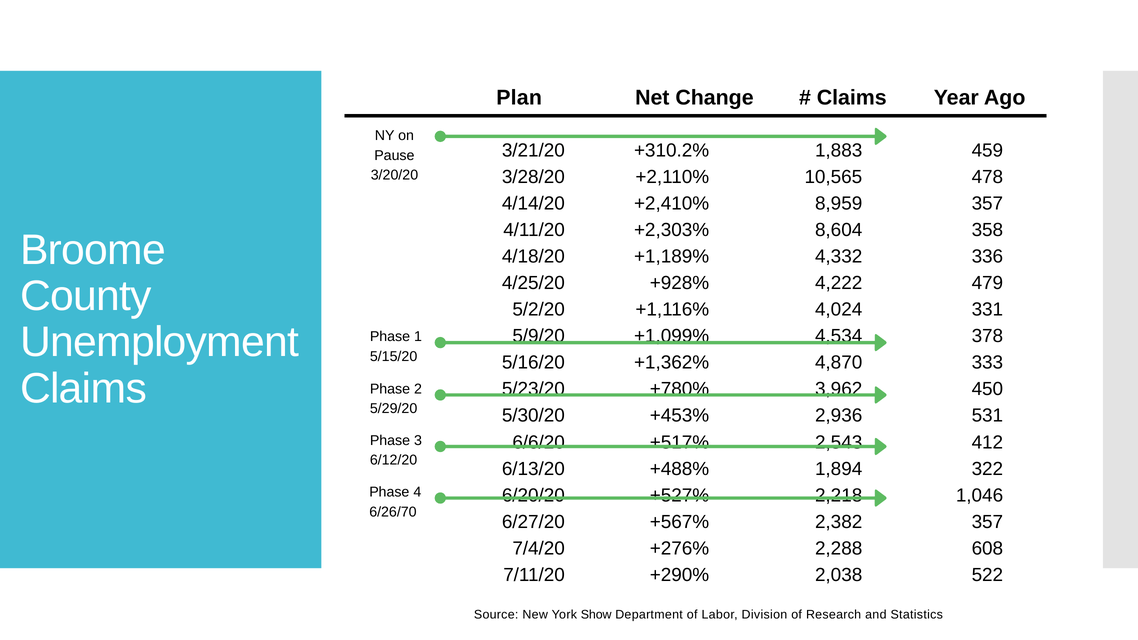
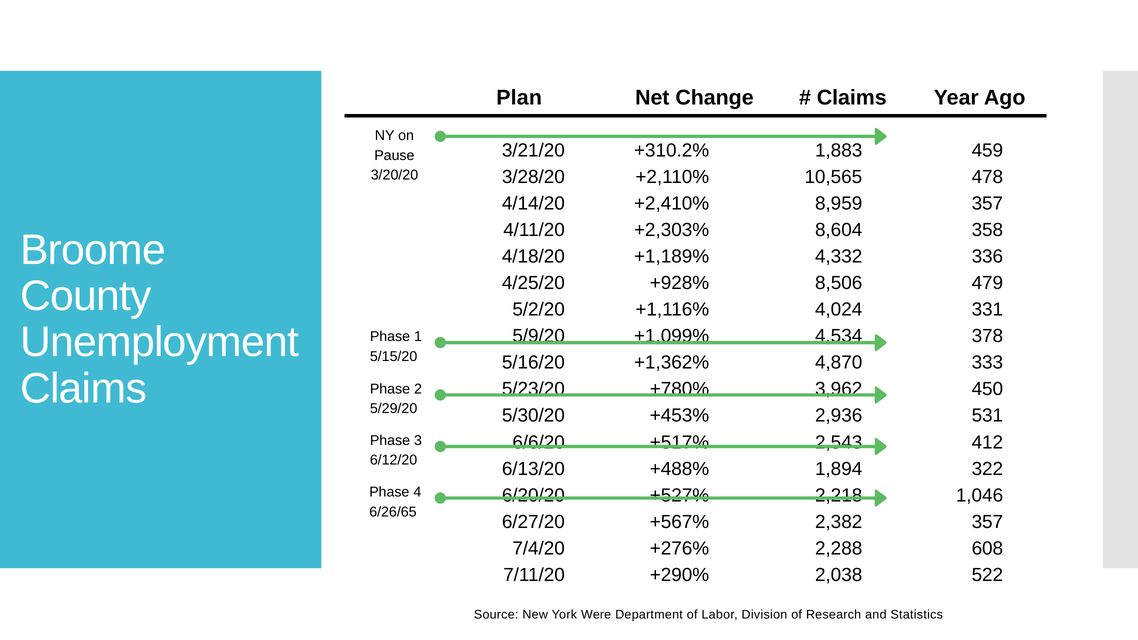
4,222: 4,222 -> 8,506 (839, 283)
6/26/70: 6/26/70 -> 6/26/65 (393, 512)
Show: Show -> Were (596, 615)
